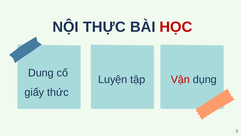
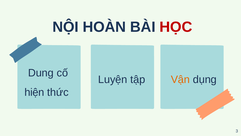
THỰC: THỰC -> HOÀN (104, 27)
Vận colour: red -> orange (180, 79)
giấy: giấy -> hiện (34, 92)
